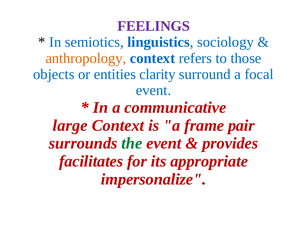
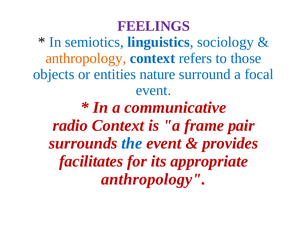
clarity: clarity -> nature (158, 74)
large: large -> radio (70, 125)
the colour: green -> blue (132, 143)
impersonalize: impersonalize -> anthropology (153, 179)
